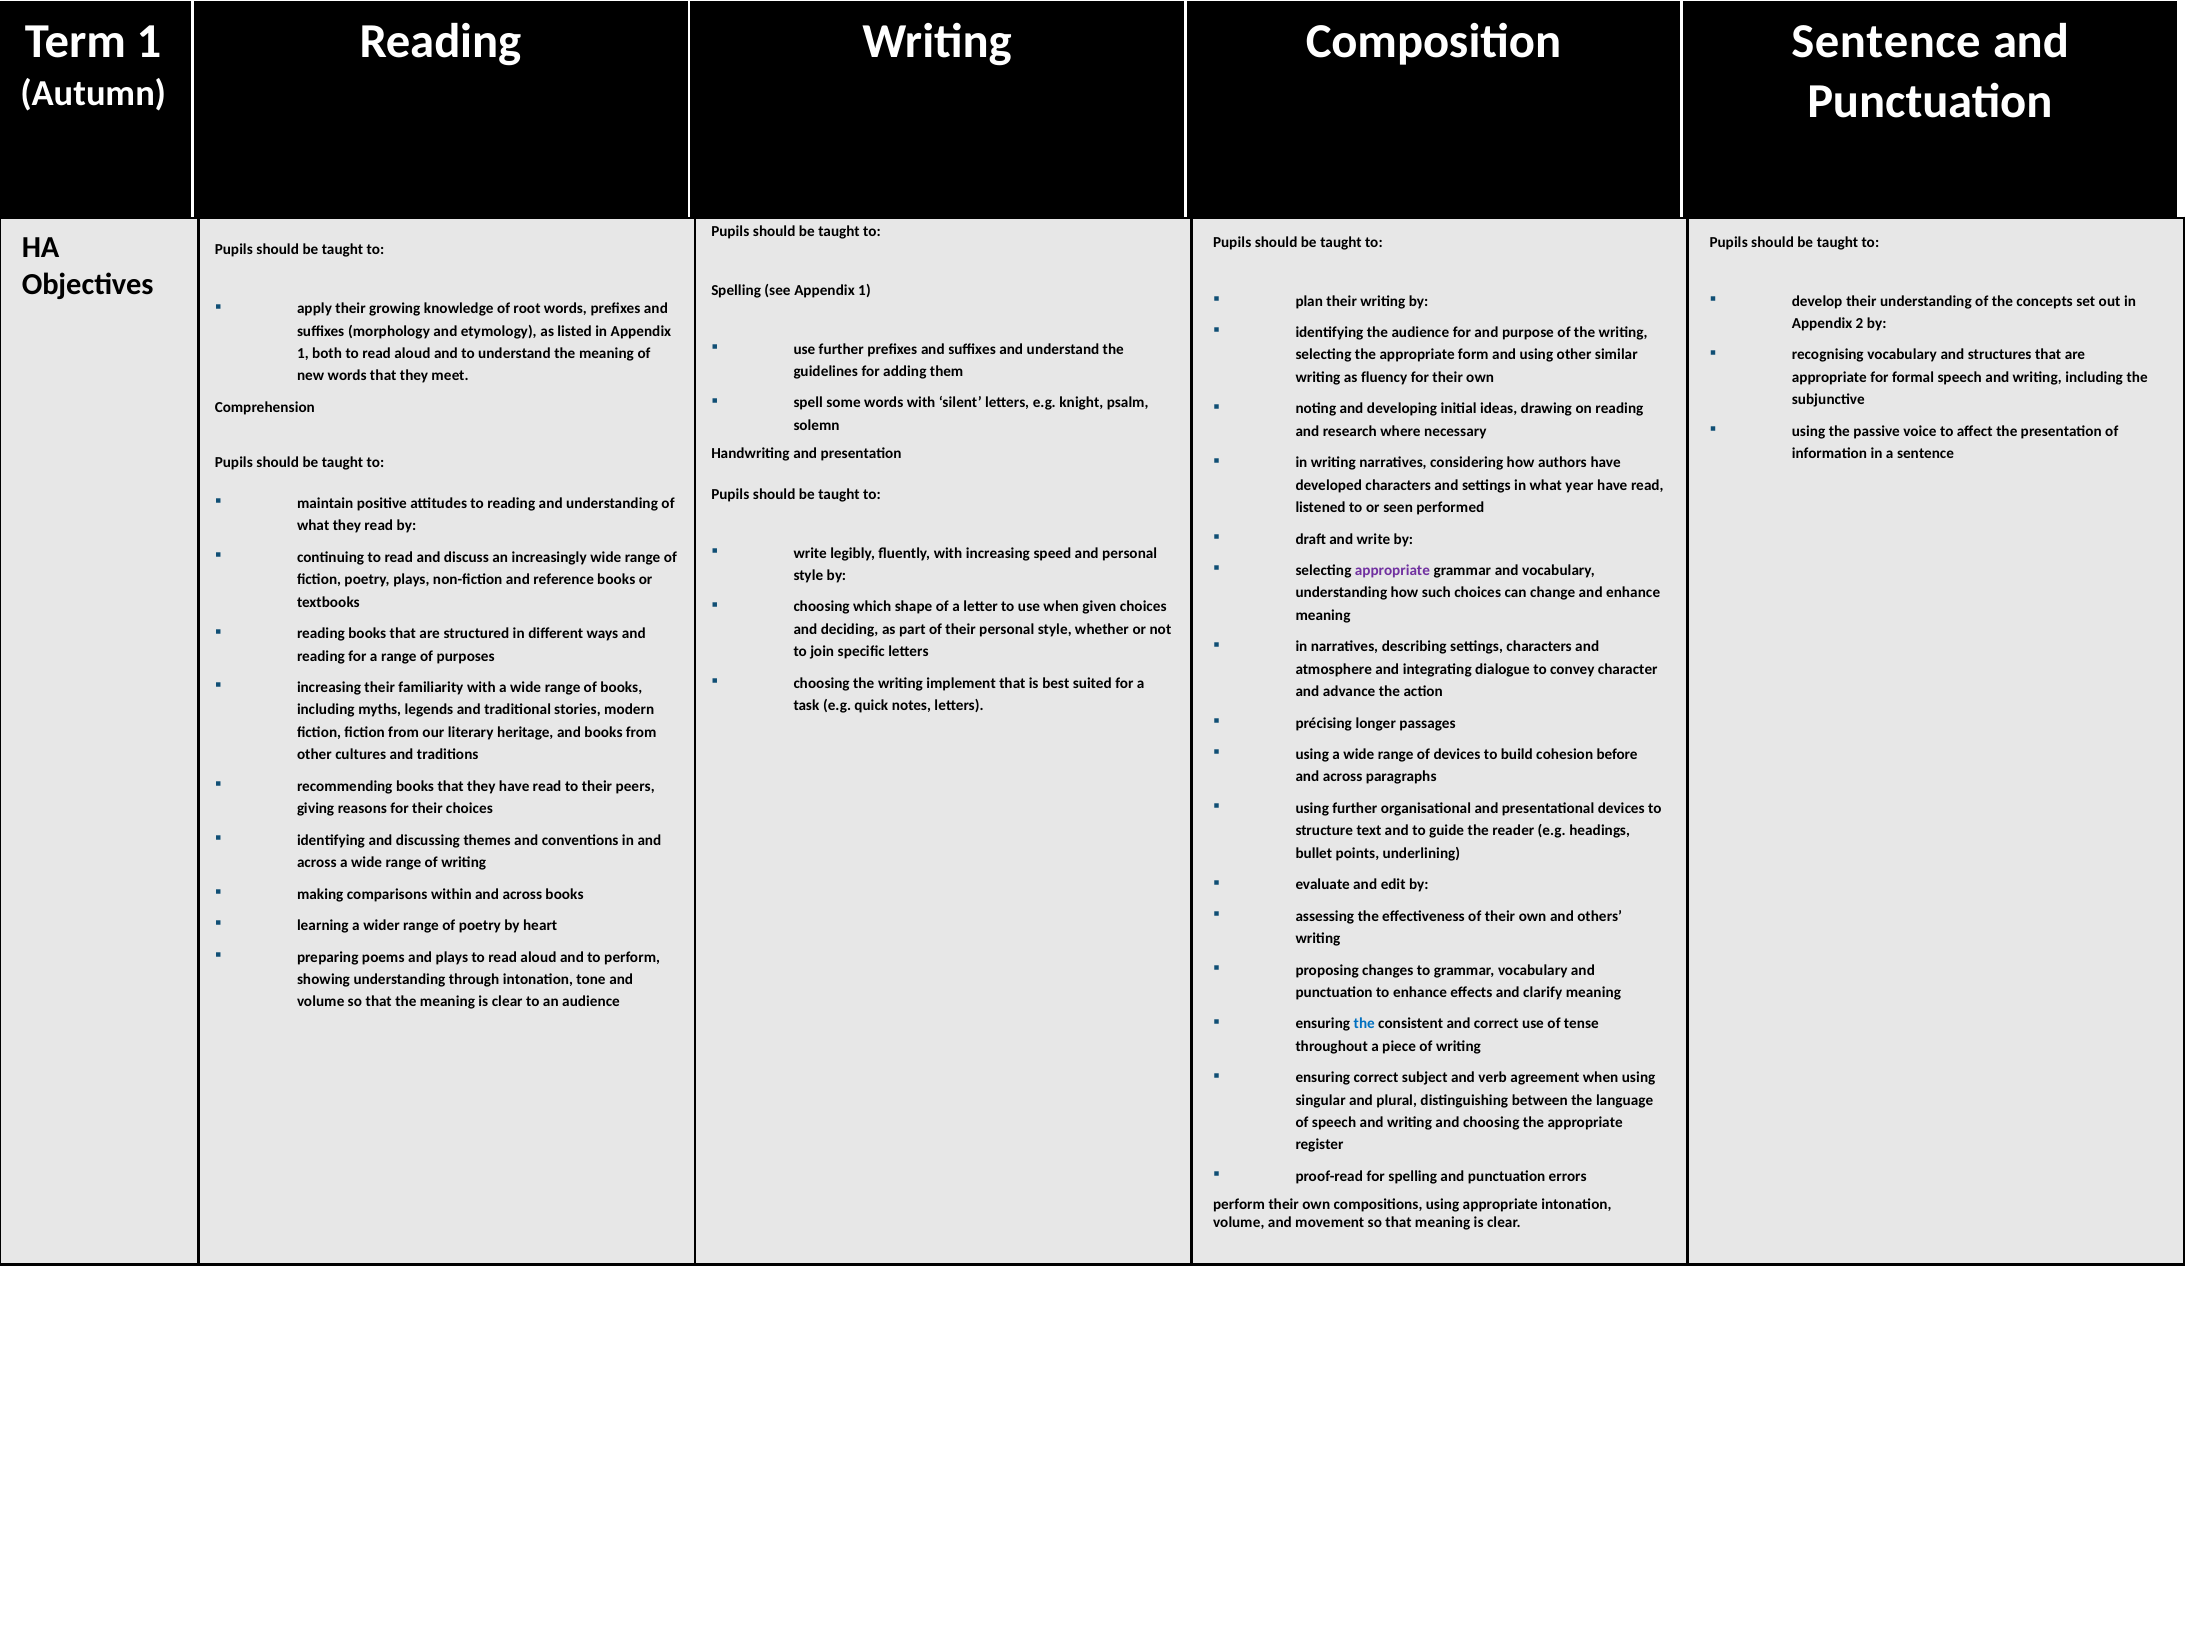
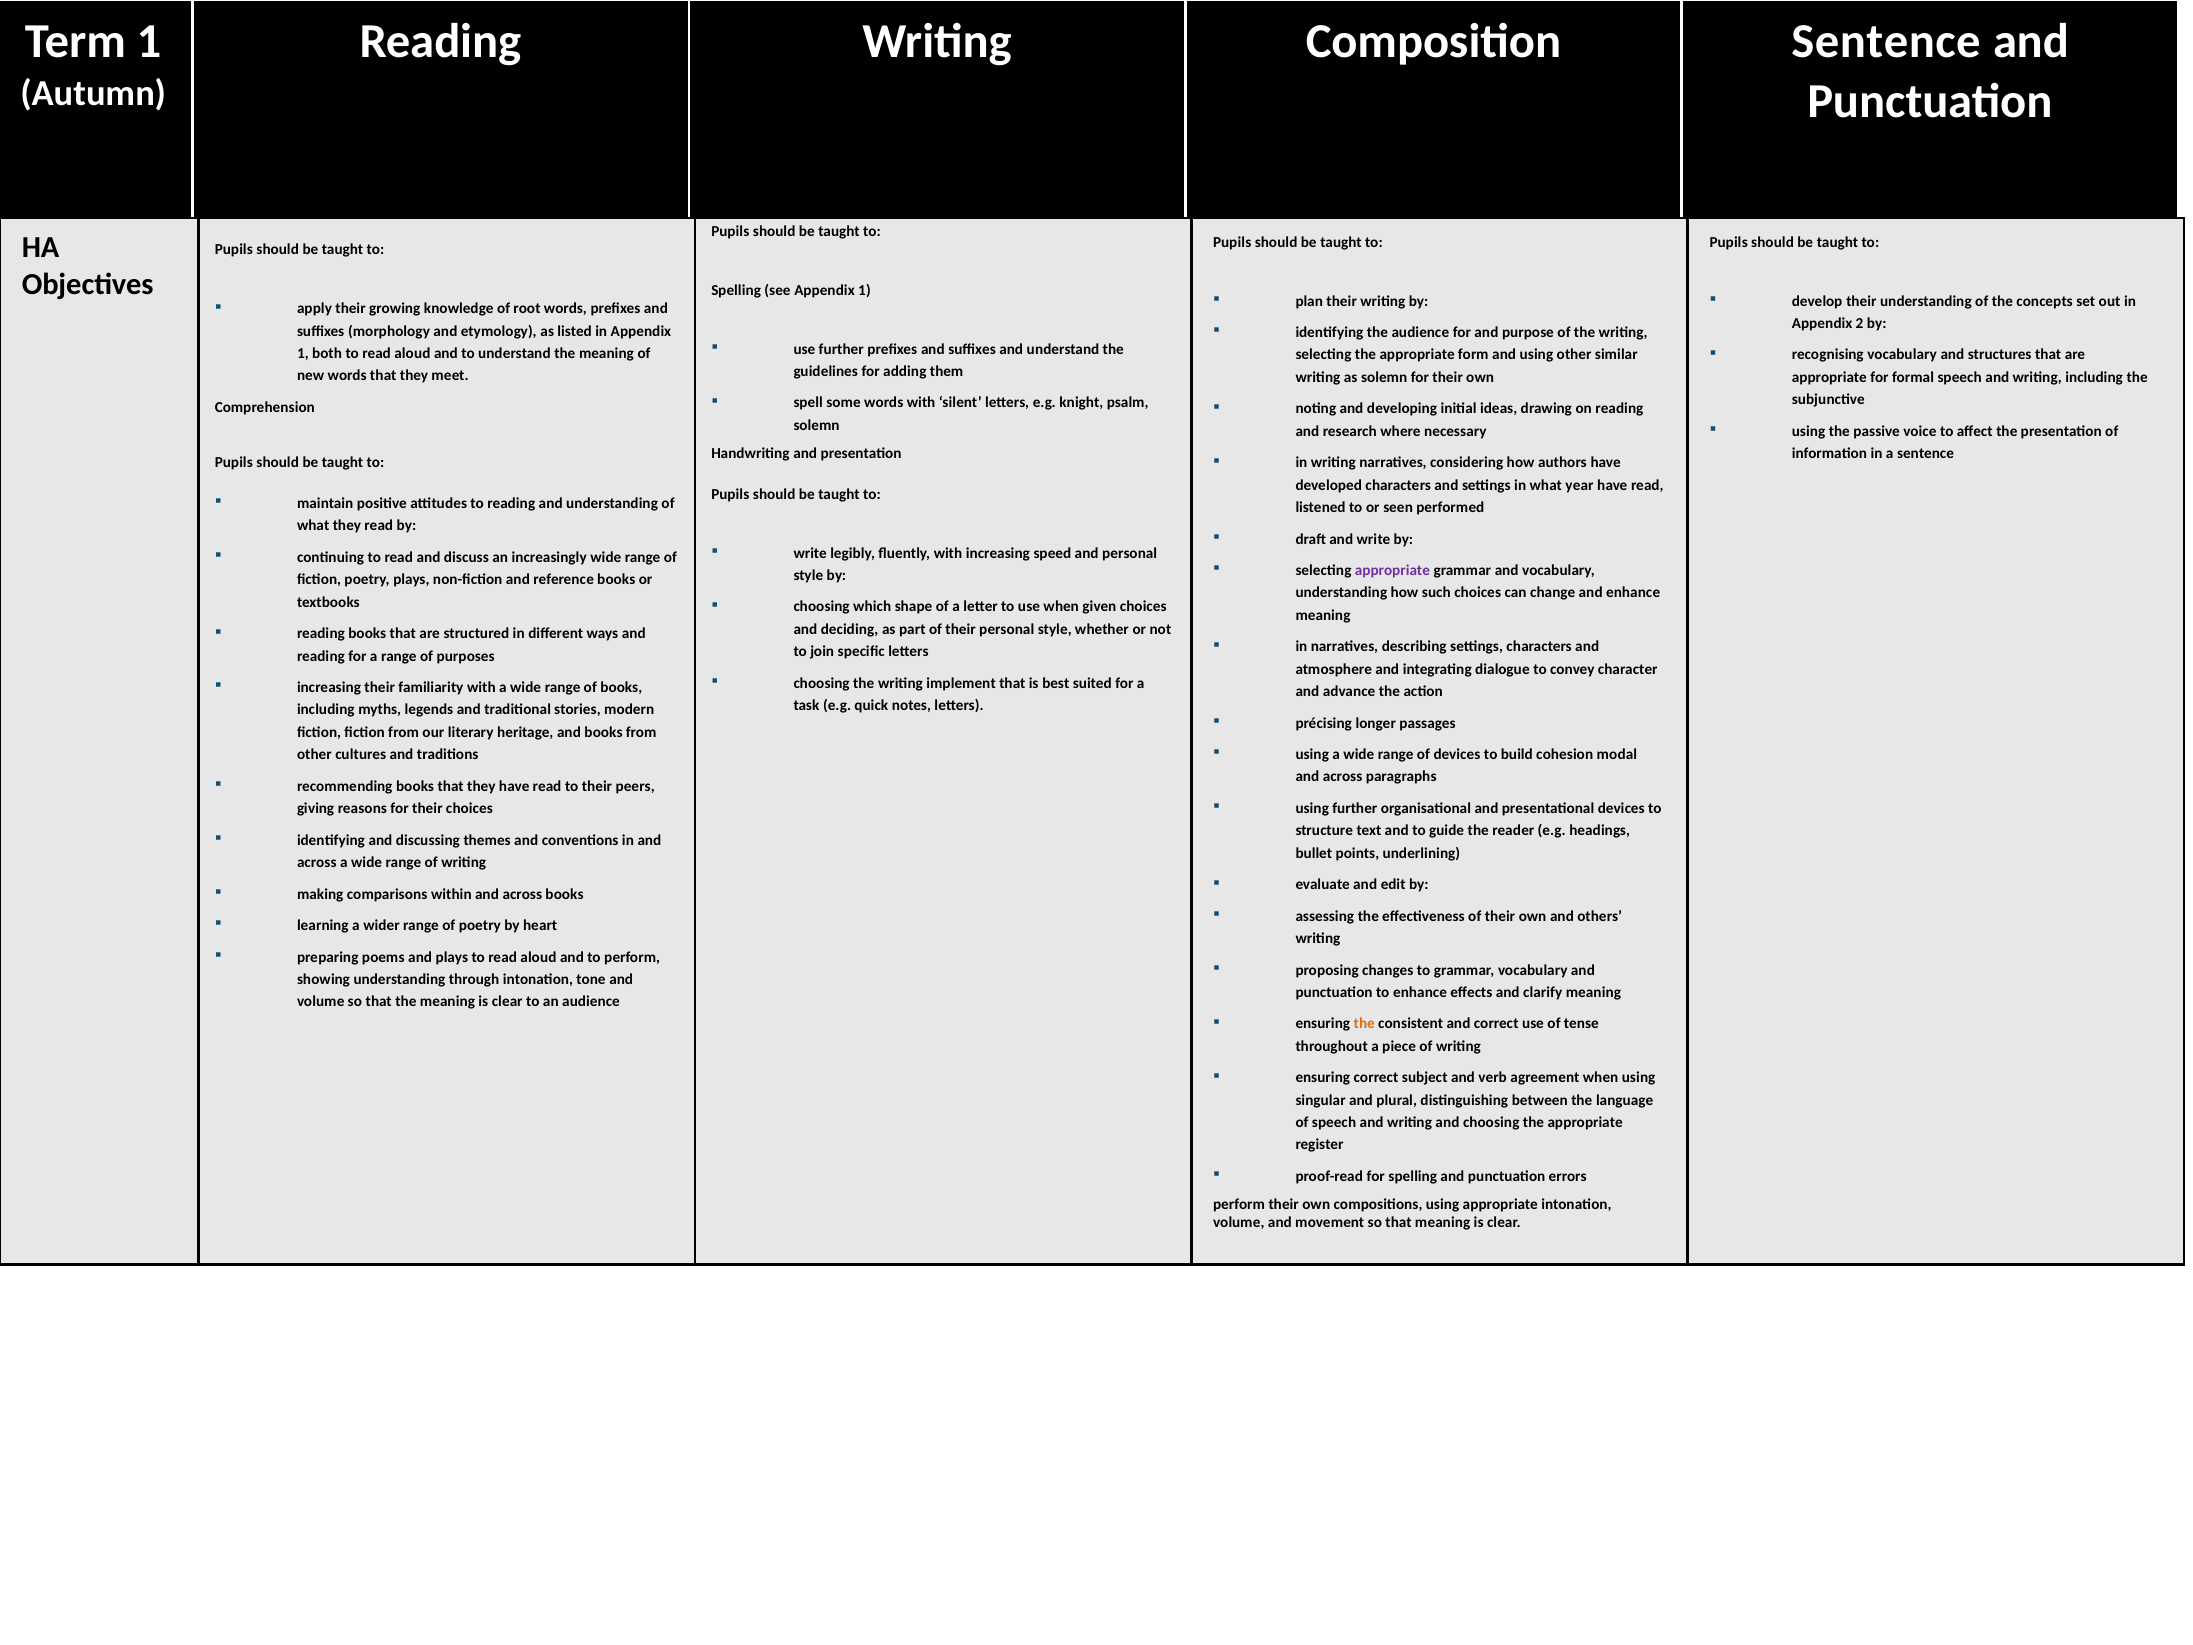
as fluency: fluency -> solemn (1384, 377)
before: before -> modal (1617, 754)
the colour: blue -> orange (1364, 1024)
